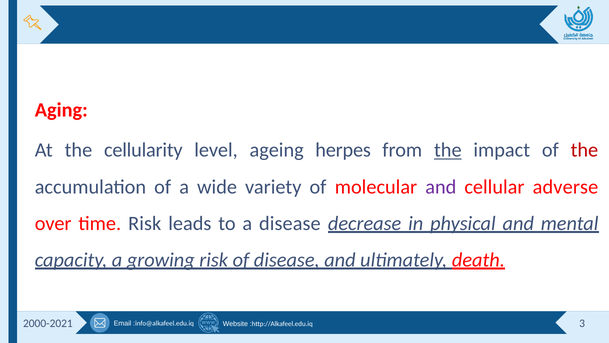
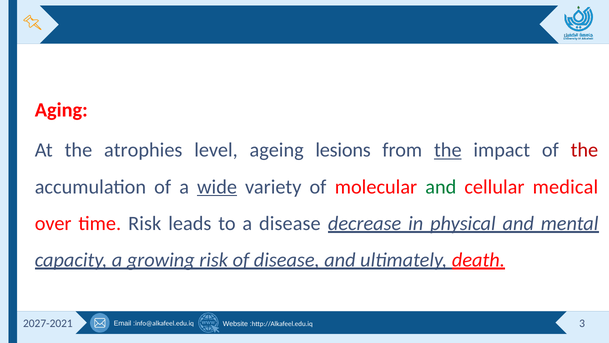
cellularity: cellularity -> atrophies (143, 150)
herpes: herpes -> lesions (343, 150)
wide underline: none -> present (217, 187)
and colour: purple -> green (441, 187)
adverse: adverse -> medical (565, 187)
2000-2021: 2000-2021 -> 2027-2021 (48, 323)
